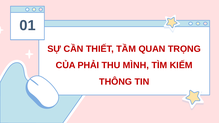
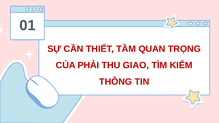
MÌNH: MÌNH -> GIAO (136, 65)
